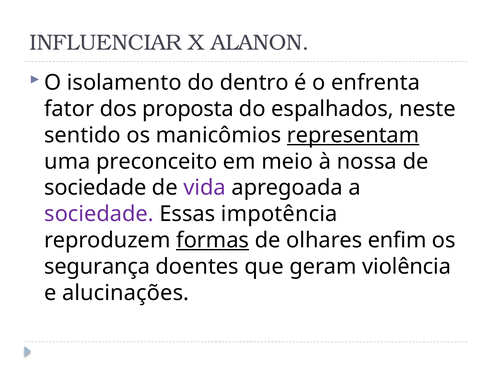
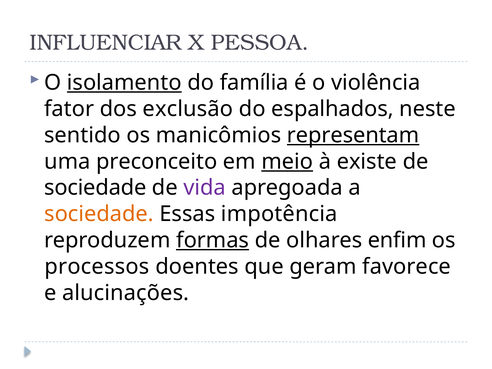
ALANON: ALANON -> PESSOA (260, 43)
isolamento underline: none -> present (124, 83)
dentro: dentro -> família (254, 83)
enfrenta: enfrenta -> violência (376, 83)
proposta: proposta -> exclusão (188, 109)
meio underline: none -> present (287, 161)
nossa: nossa -> existe (367, 161)
sociedade colour: purple -> orange (99, 214)
segurança: segurança -> processos (97, 267)
violência: violência -> favorece (407, 267)
